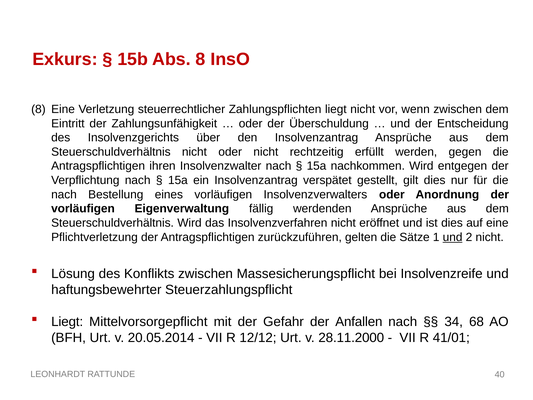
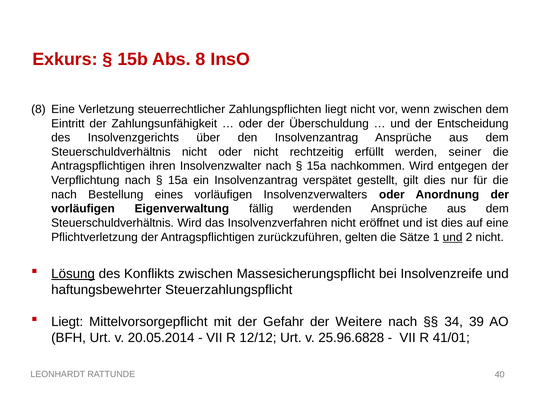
gegen: gegen -> seiner (465, 152)
Lösung underline: none -> present (73, 274)
Anfallen: Anfallen -> Weitere (359, 322)
68: 68 -> 39 (477, 322)
28.11.2000: 28.11.2000 -> 25.96.6828 (351, 337)
